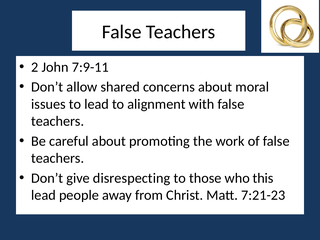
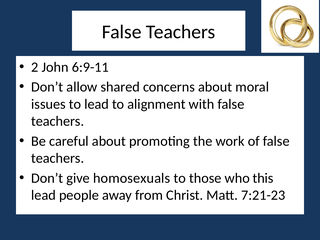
7:9-11: 7:9-11 -> 6:9-11 (90, 67)
disrespecting: disrespecting -> homosexuals (132, 178)
